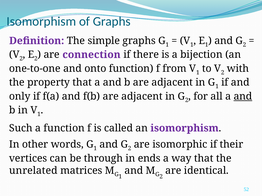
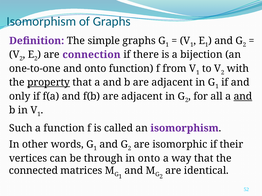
property underline: none -> present (49, 83)
in ends: ends -> onto (149, 159)
unrelated: unrelated -> connected (33, 171)
